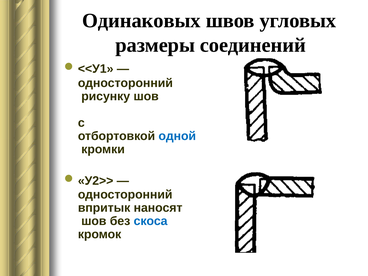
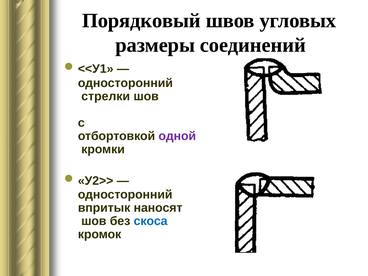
Одинаковых: Одинаковых -> Порядковый (141, 21)
рисунку: рисунку -> стрелки (106, 96)
одной colour: blue -> purple (177, 136)
